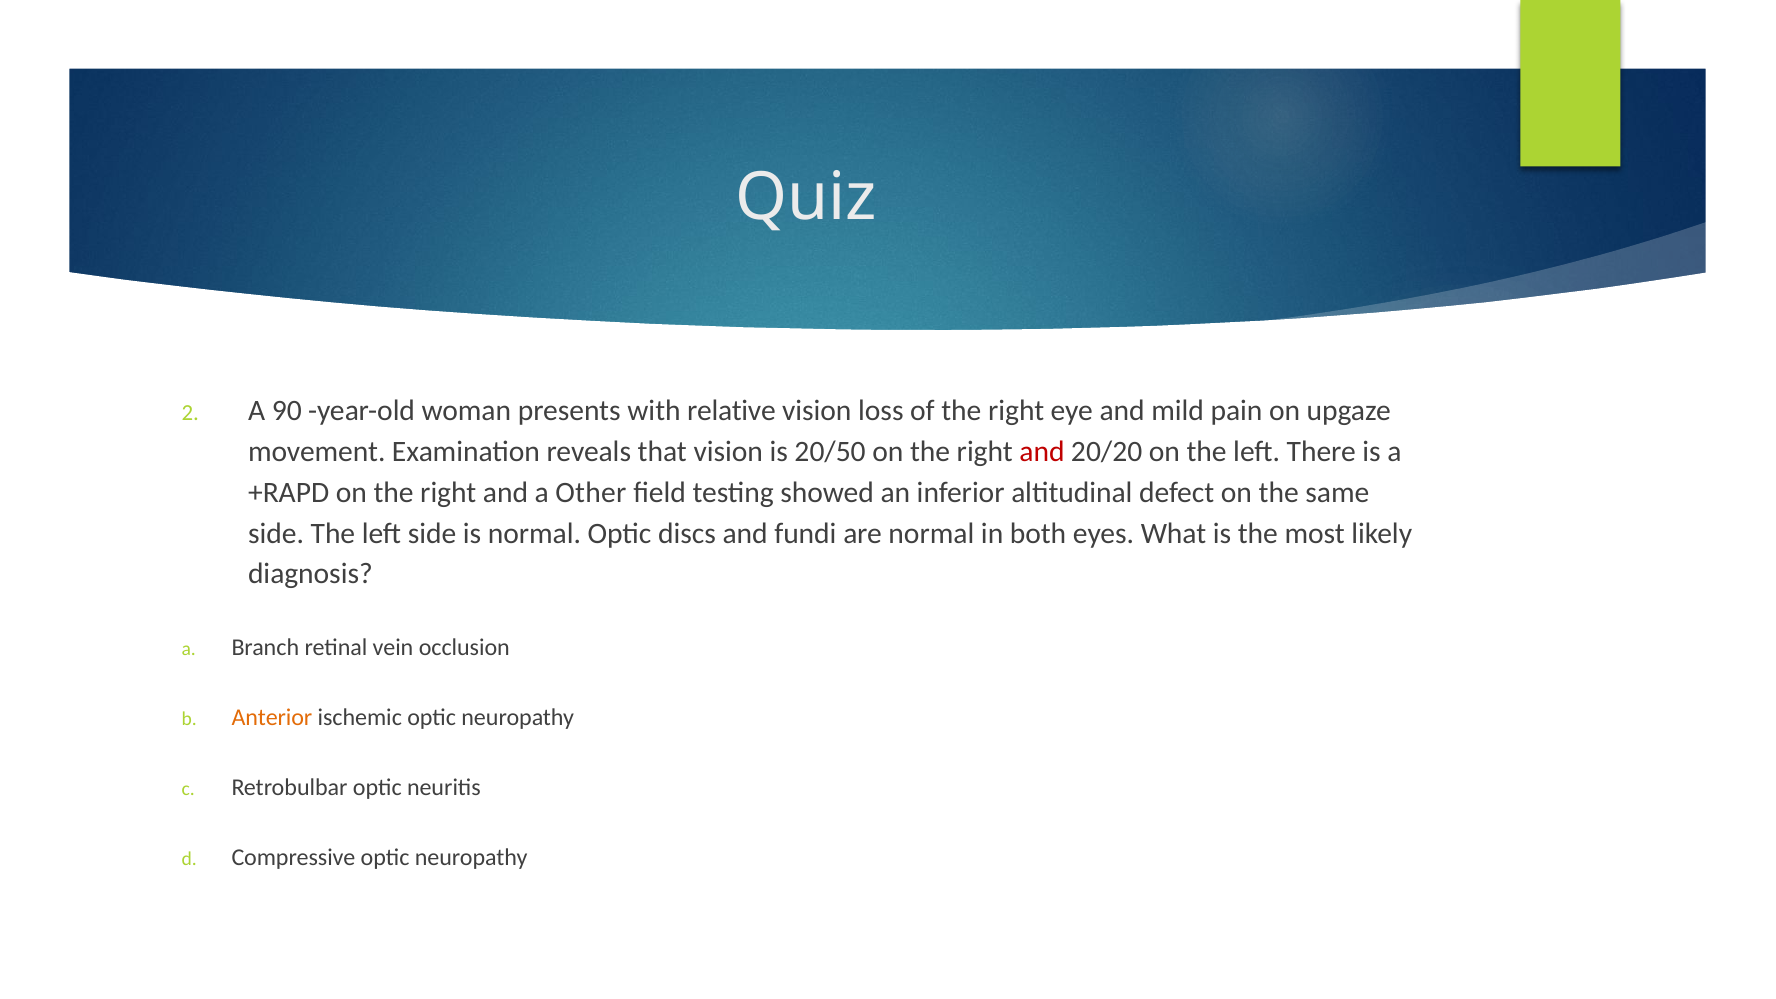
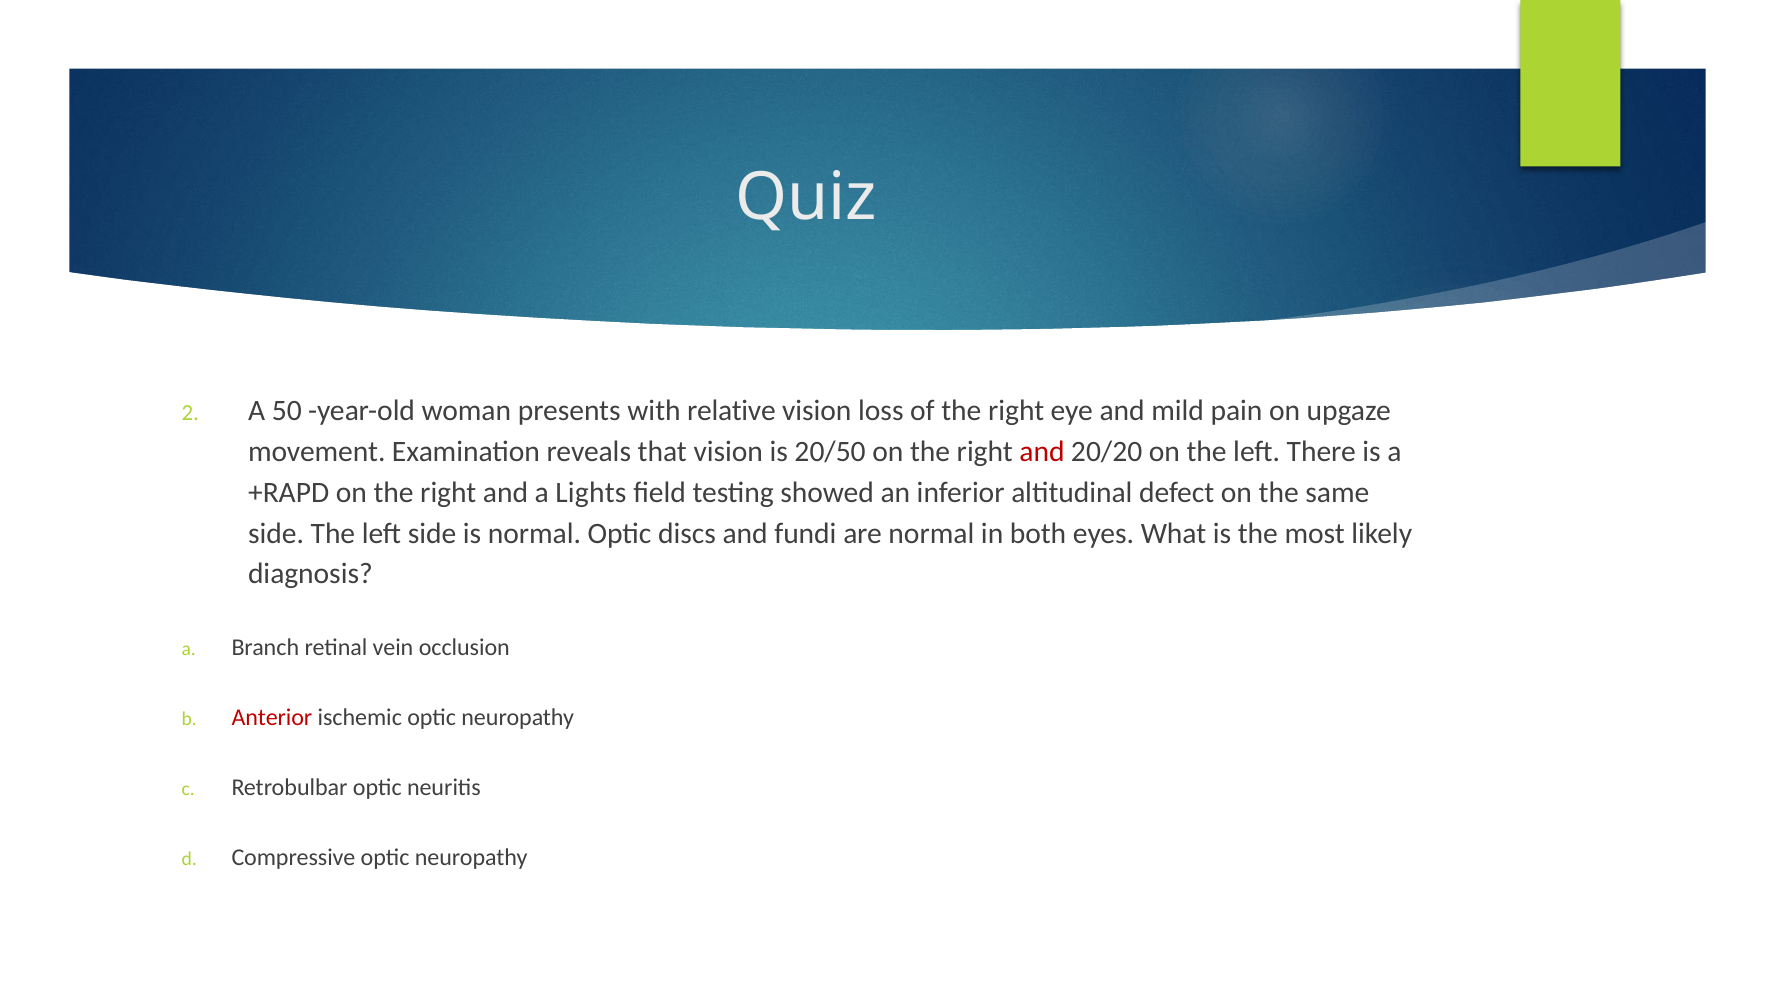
90: 90 -> 50 (287, 411)
Other: Other -> Lights (591, 493)
Anterior colour: orange -> red (272, 718)
